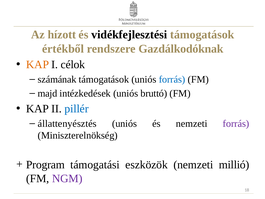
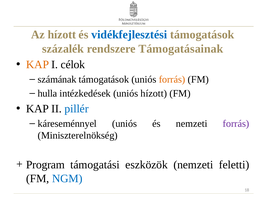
vidékfejlesztési colour: black -> blue (129, 35)
értékből: értékből -> százalék (63, 49)
Gazdálkodóknak: Gazdálkodóknak -> Támogatásainak (181, 49)
forrás colour: blue -> orange (172, 79)
majd: majd -> hulla (47, 93)
uniós bruttó: bruttó -> hízott (154, 93)
állattenyésztés: állattenyésztés -> káreseménnyel (67, 123)
millió: millió -> feletti (234, 165)
NGM colour: purple -> blue (67, 178)
